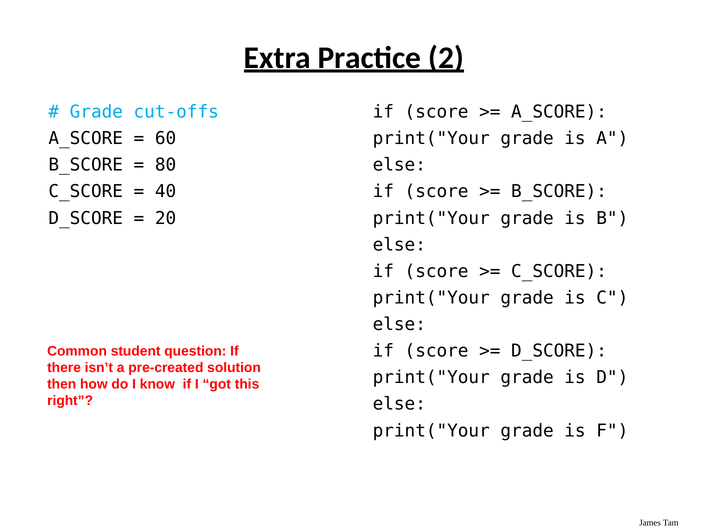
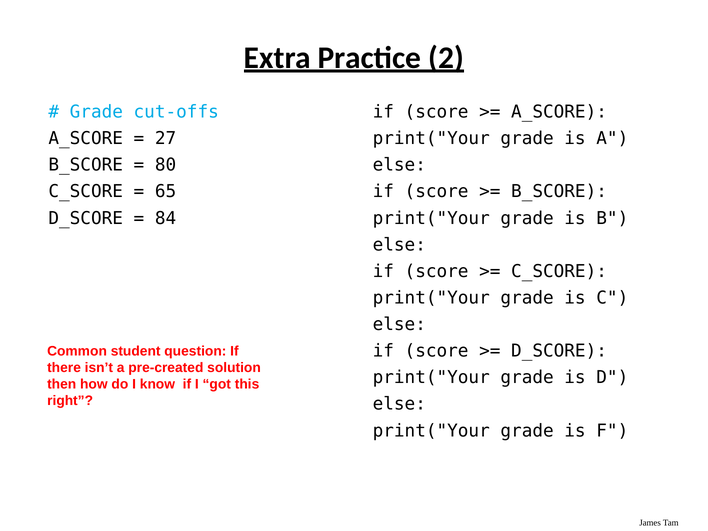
60: 60 -> 27 (166, 138)
40: 40 -> 65 (166, 192)
20: 20 -> 84 (166, 218)
